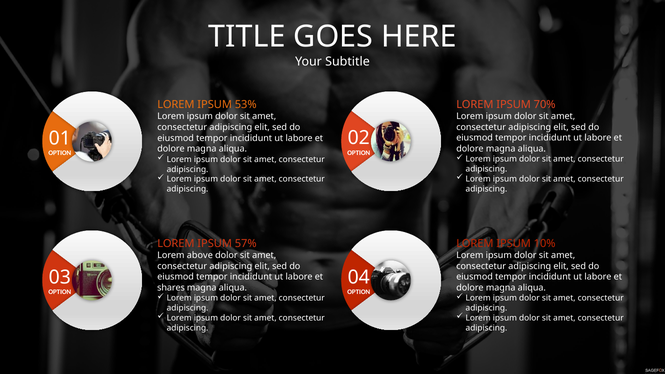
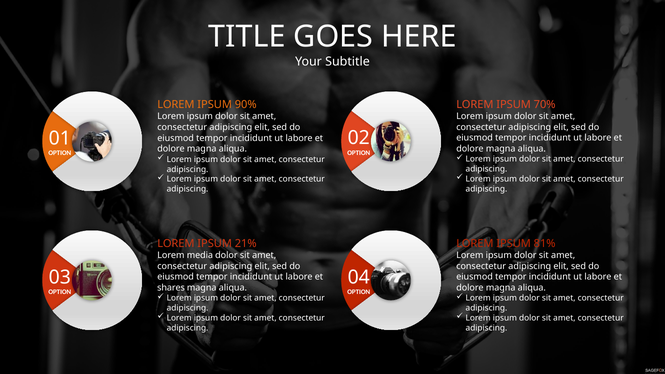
53%: 53% -> 90% (246, 105)
57%: 57% -> 21% (246, 243)
10%: 10% -> 81% (545, 243)
above: above -> media (200, 255)
